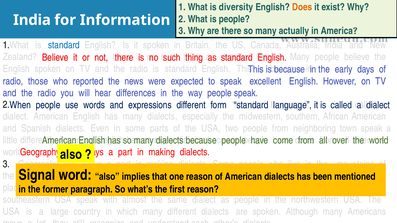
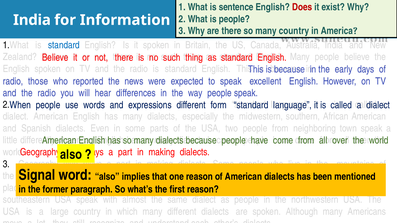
diversity: diversity -> sentence (236, 7)
Does colour: orange -> red (302, 7)
many actually: actually -> country (294, 31)
